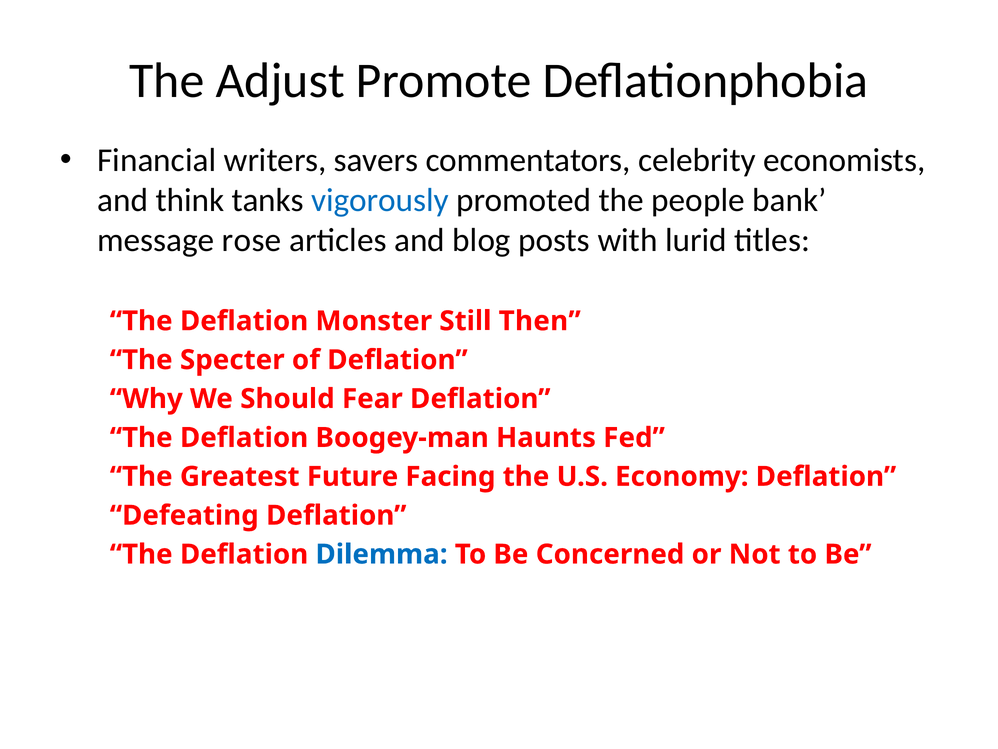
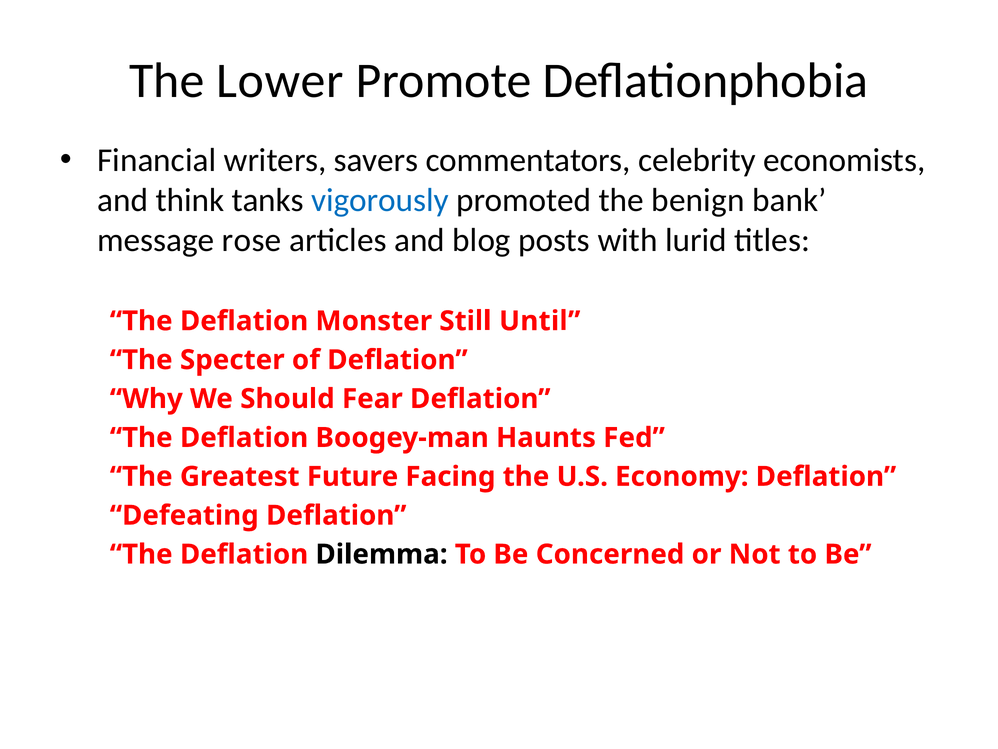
Adjust: Adjust -> Lower (280, 81)
people: people -> benign (698, 200)
Then: Then -> Until (540, 321)
Dilemma colour: blue -> black (382, 554)
